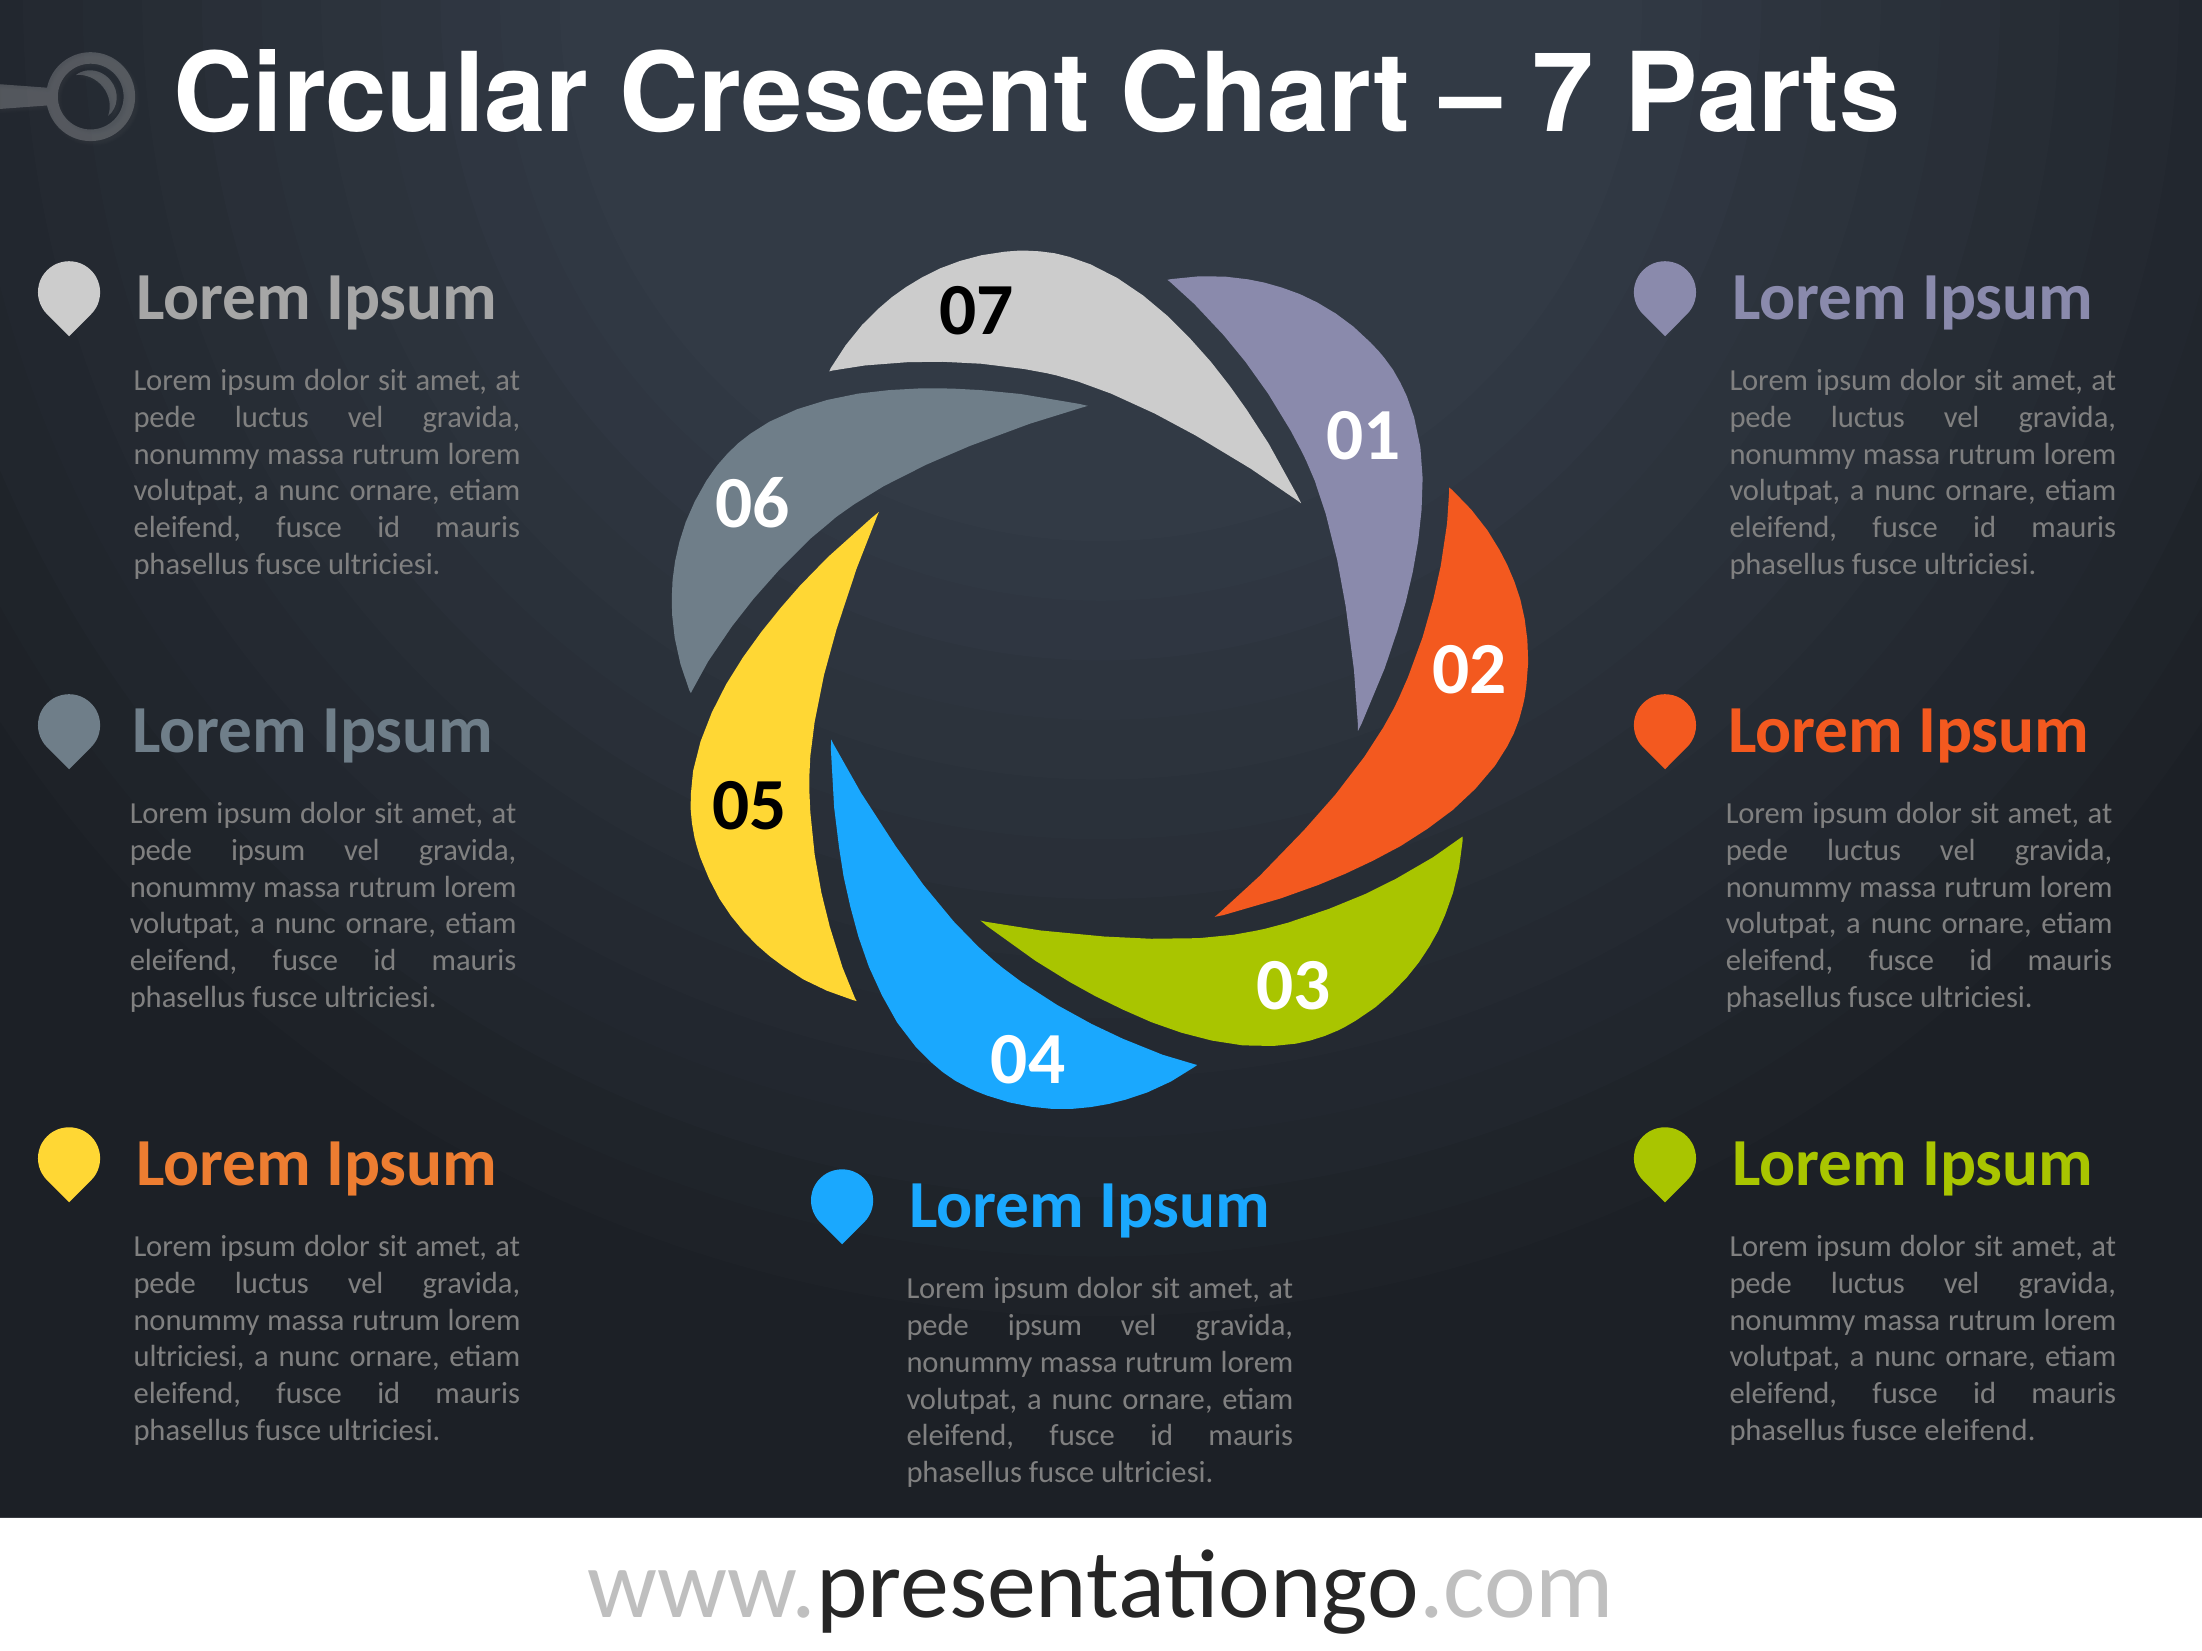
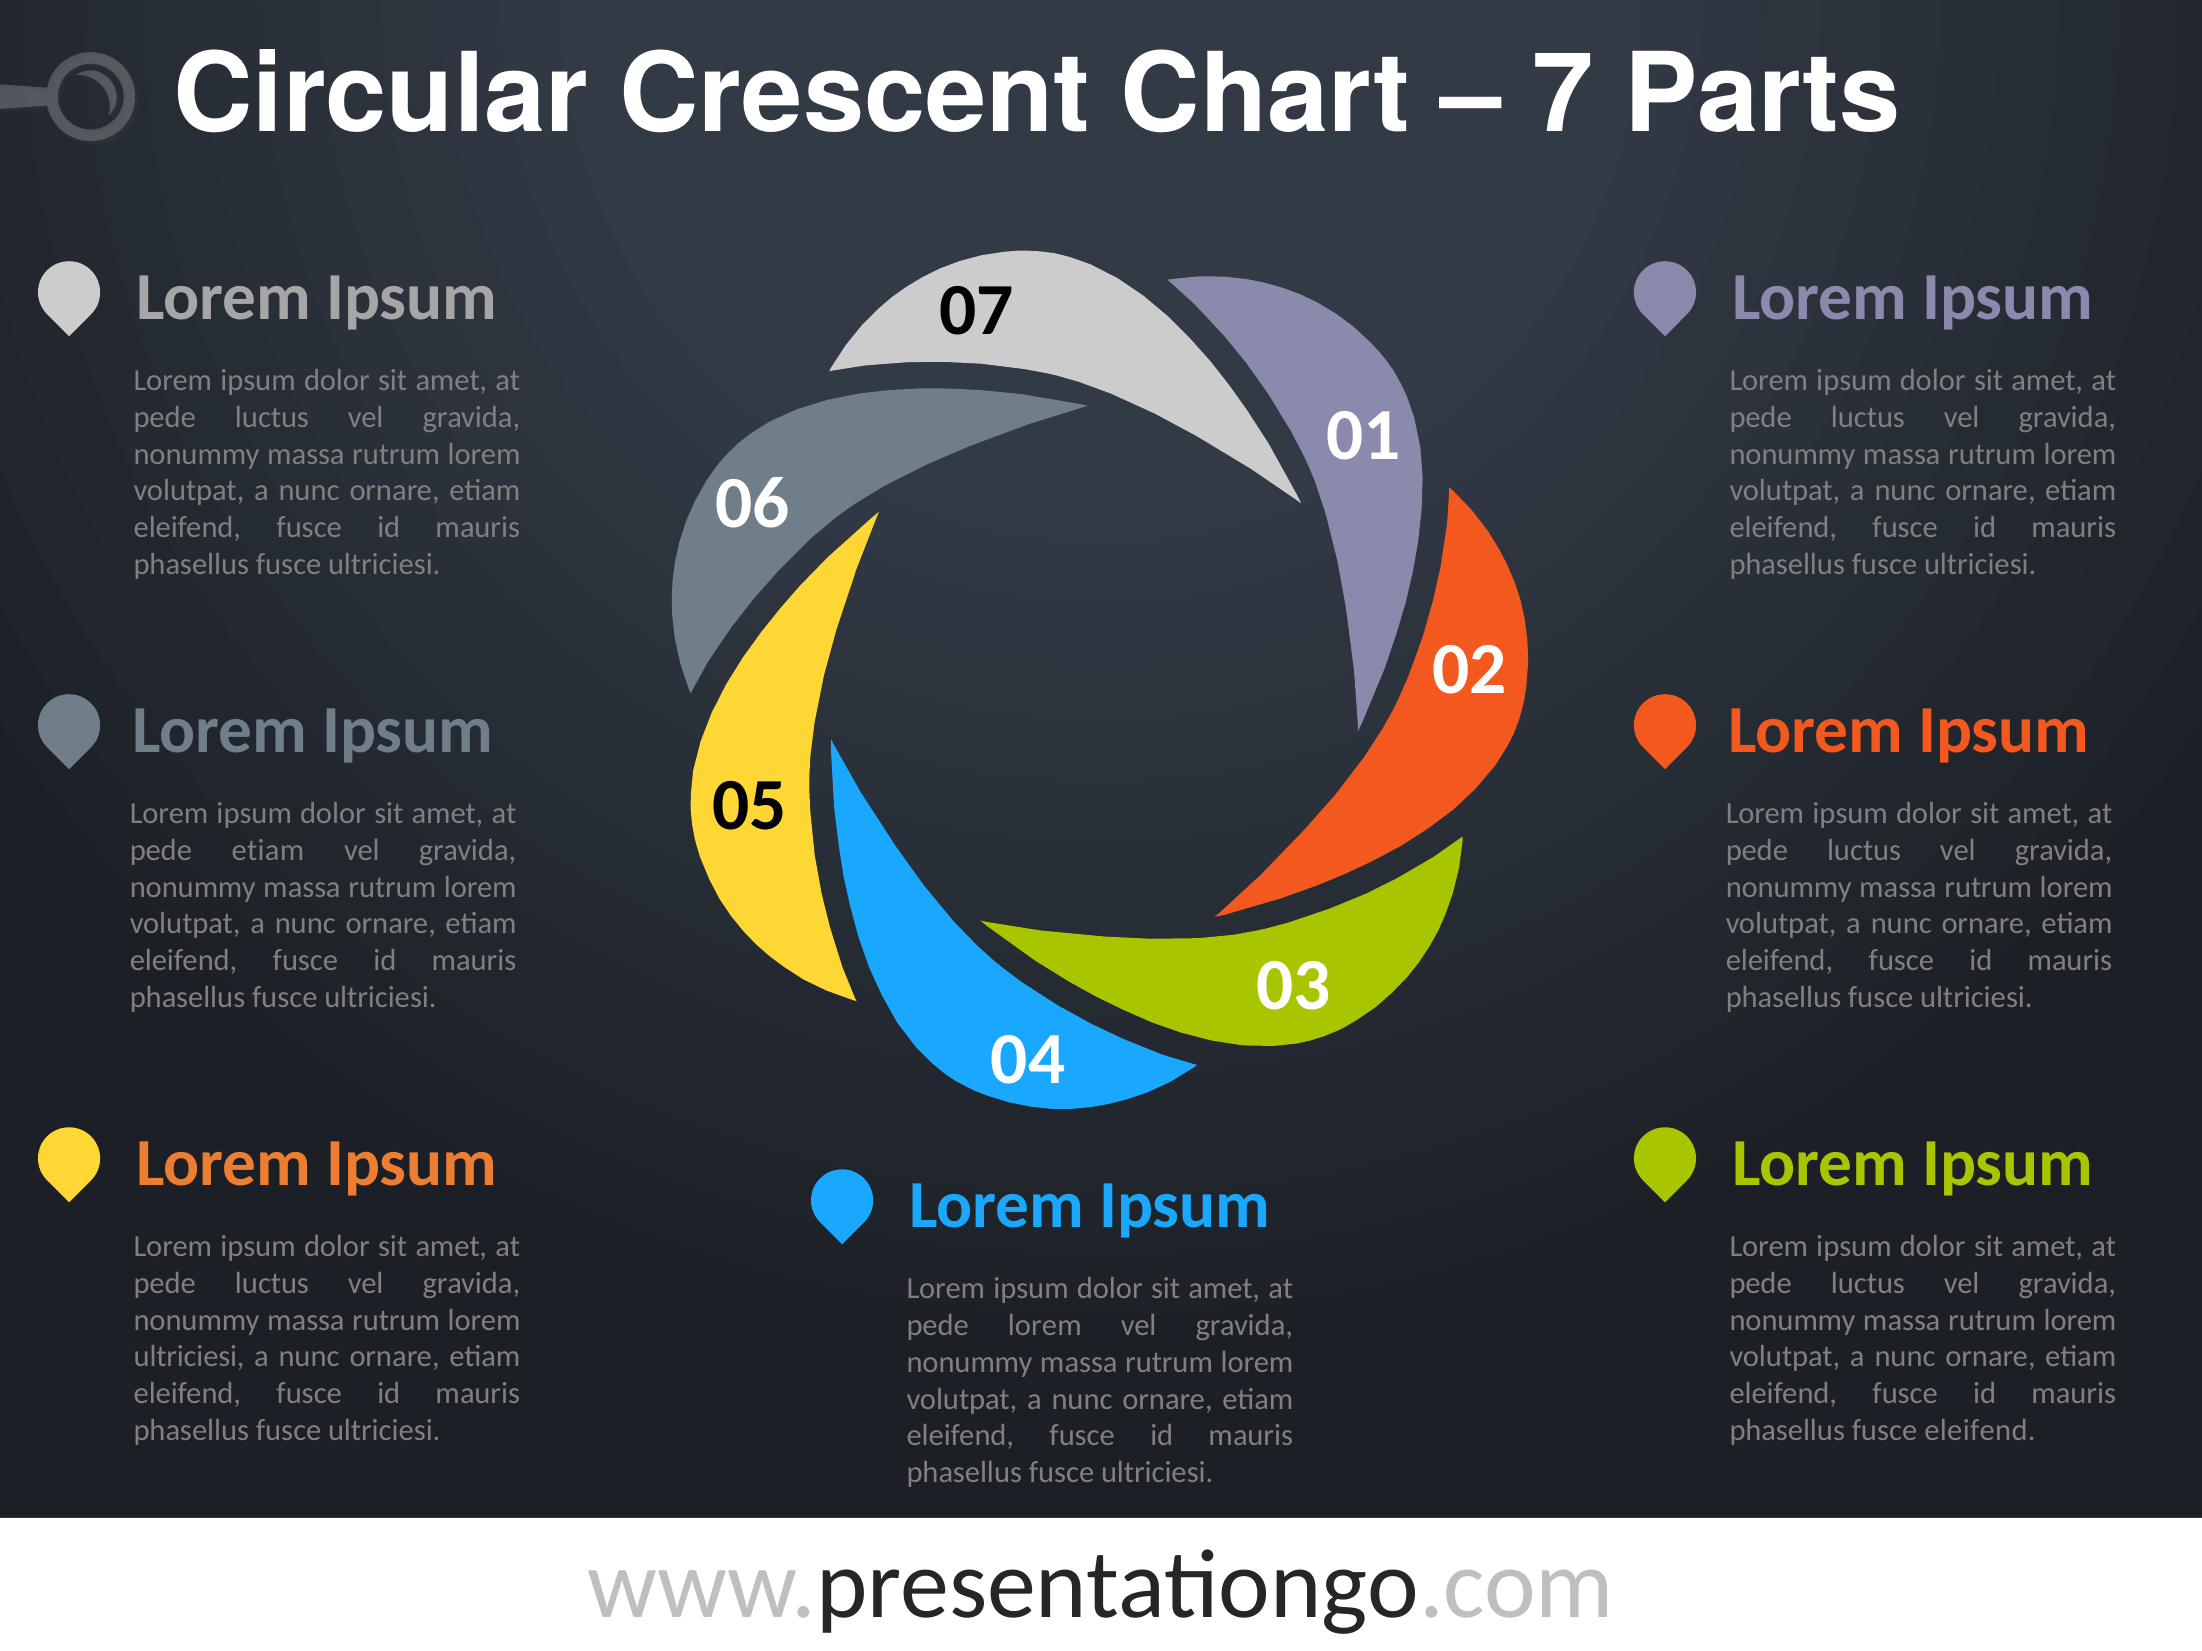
ipsum: ipsum -> etiam (268, 851)
ipsum: ipsum -> lorem (1045, 1326)
